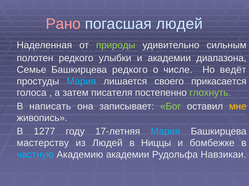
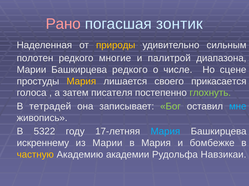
погасшая людей: людей -> зонтик (179, 24)
природы colour: light green -> yellow (116, 45)
улыбки: улыбки -> многие (115, 58)
и академии: академии -> палитрой (169, 58)
Семье: Семье -> Марии (31, 70)
ведёт: ведёт -> сцене (233, 70)
Мария colour: light blue -> yellow (81, 82)
написать: написать -> тетрадей (50, 107)
мне colour: yellow -> light blue (238, 107)
1277: 1277 -> 5322 (44, 132)
мастерству: мастерству -> искреннему (43, 144)
из Людей: Людей -> Марии (107, 144)
в Ниццы: Ниццы -> Мария (156, 144)
частную colour: light blue -> yellow (35, 155)
